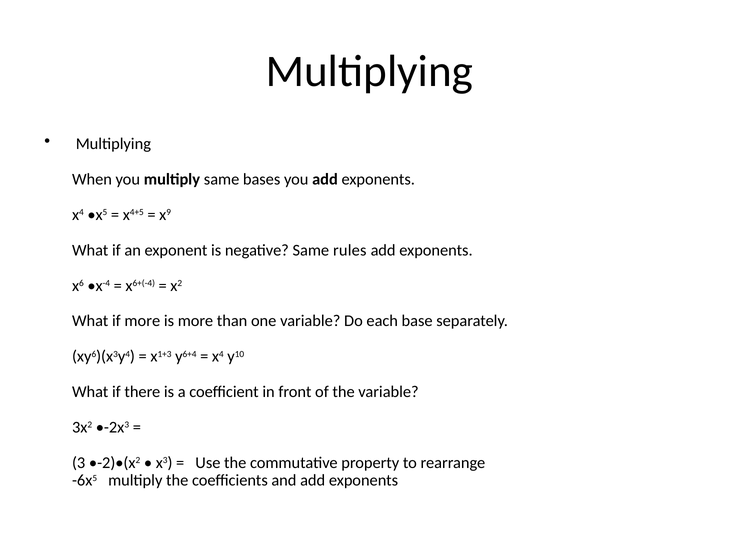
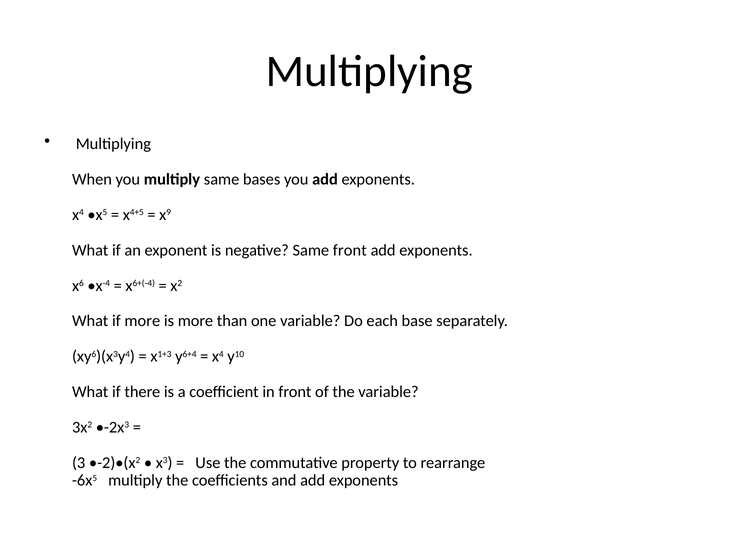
Same rules: rules -> front (350, 250)
